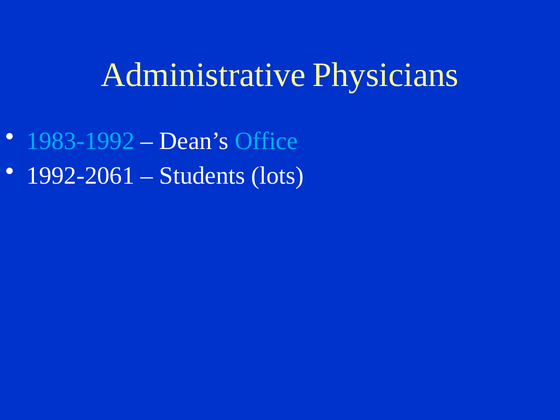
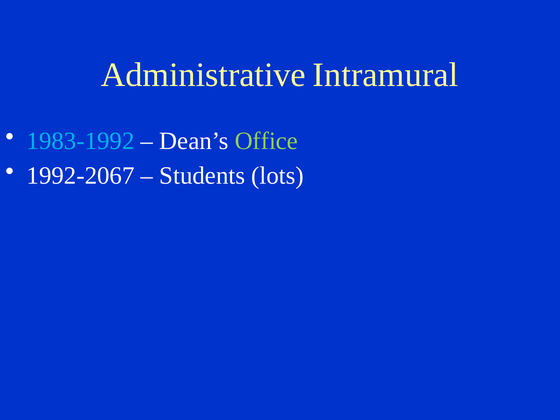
Physicians: Physicians -> Intramural (385, 75)
Office colour: light blue -> light green (266, 141)
1992-2061: 1992-2061 -> 1992-2067 (81, 176)
